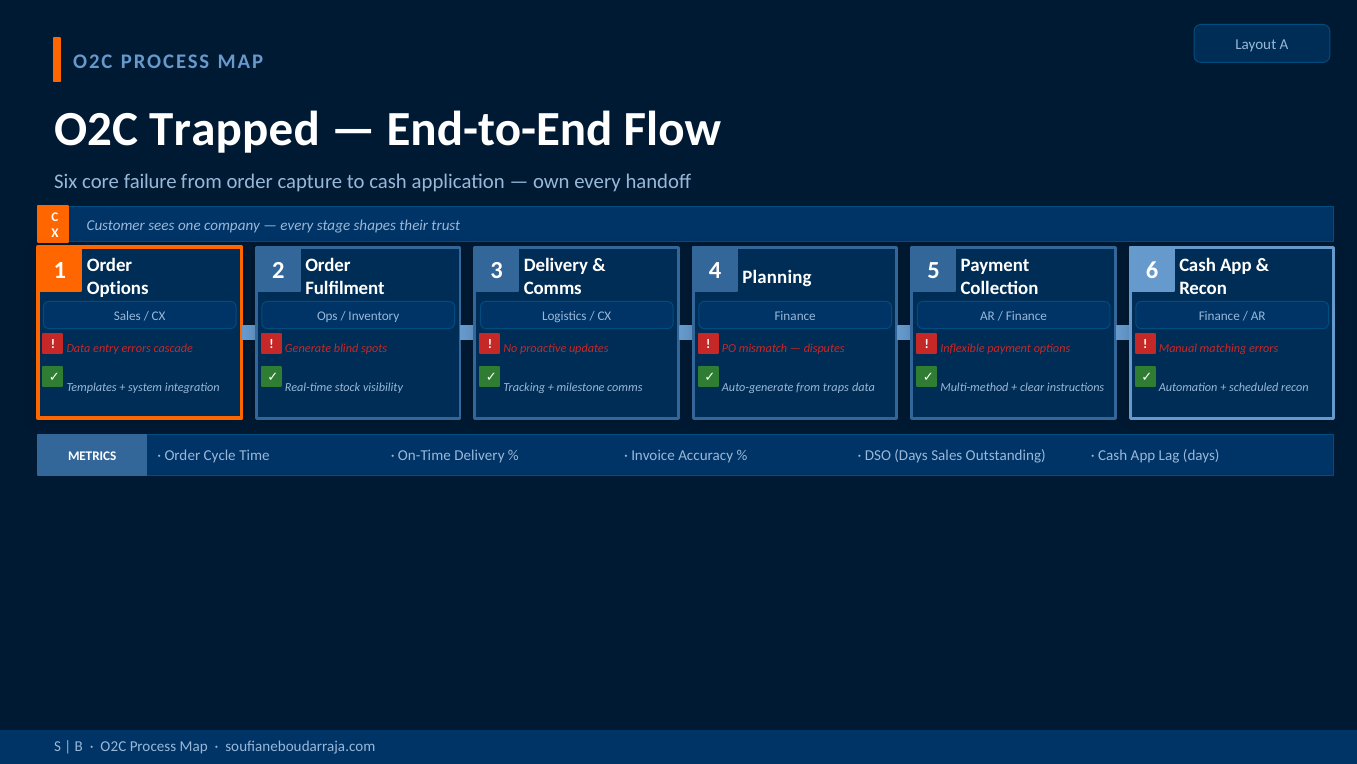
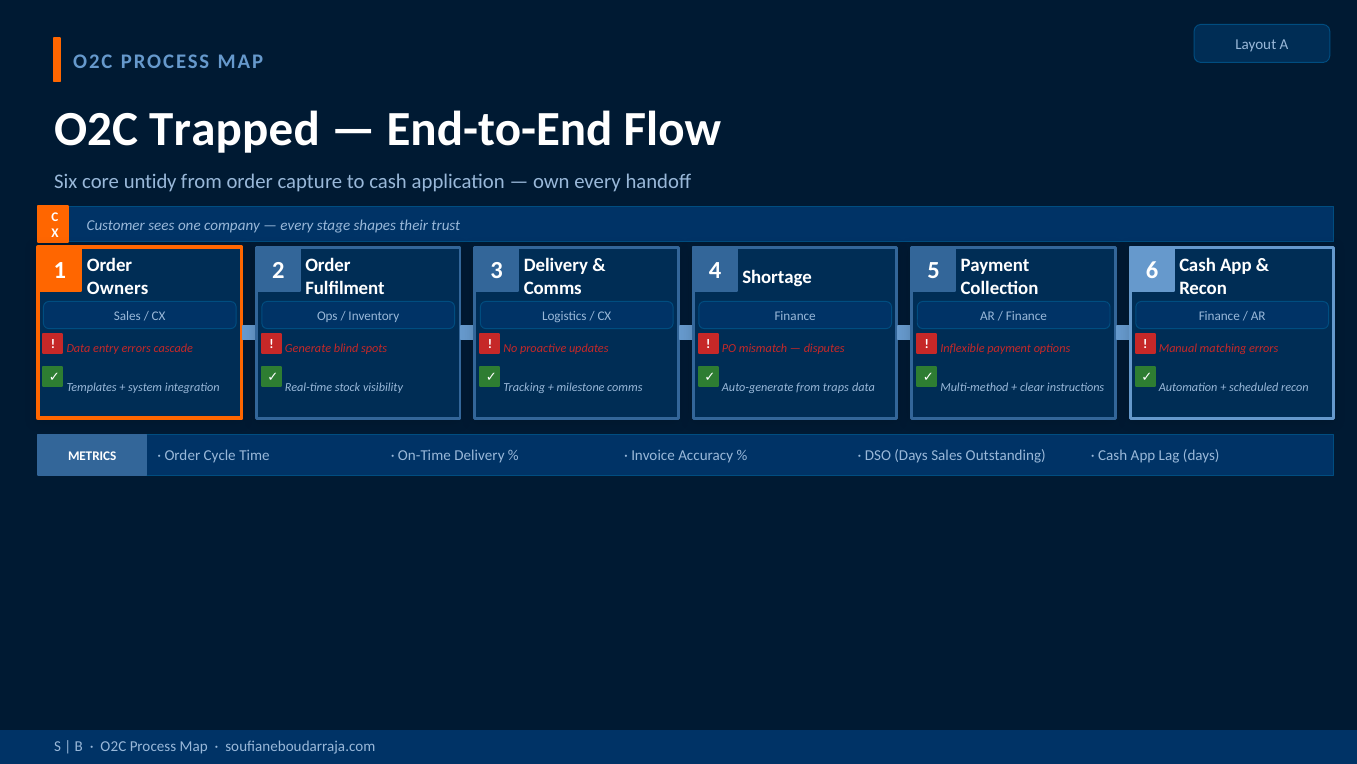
failure: failure -> untidy (150, 182)
Planning: Planning -> Shortage (777, 277)
Options: Options -> Owners (118, 288)
